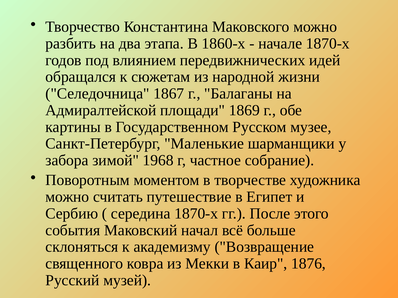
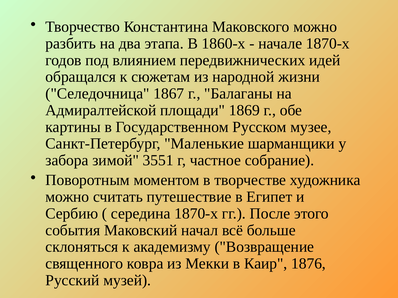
1968: 1968 -> 3551 (158, 161)
